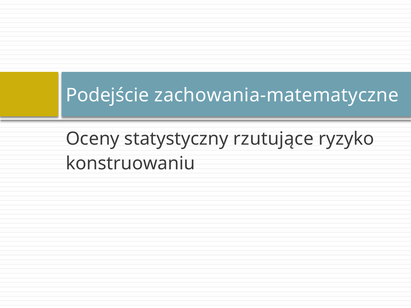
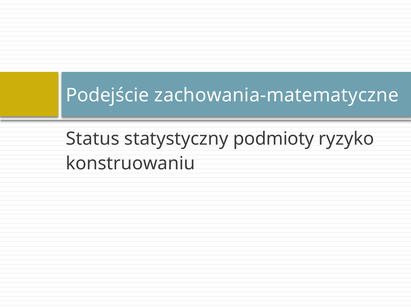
Oceny: Oceny -> Status (93, 139)
rzutujące: rzutujące -> podmioty (274, 139)
